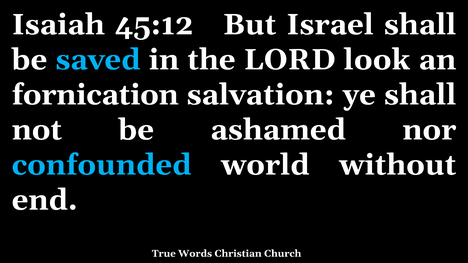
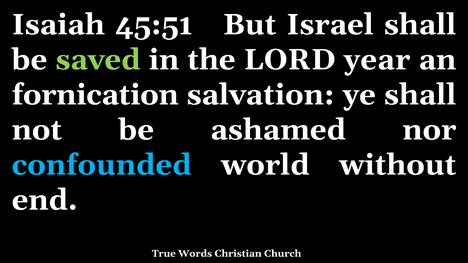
45:12: 45:12 -> 45:51 (154, 25)
saved colour: light blue -> light green (98, 60)
look: look -> year (377, 60)
